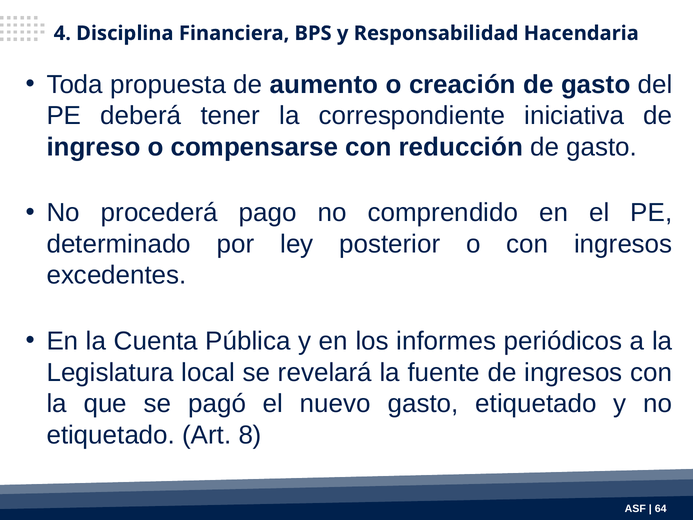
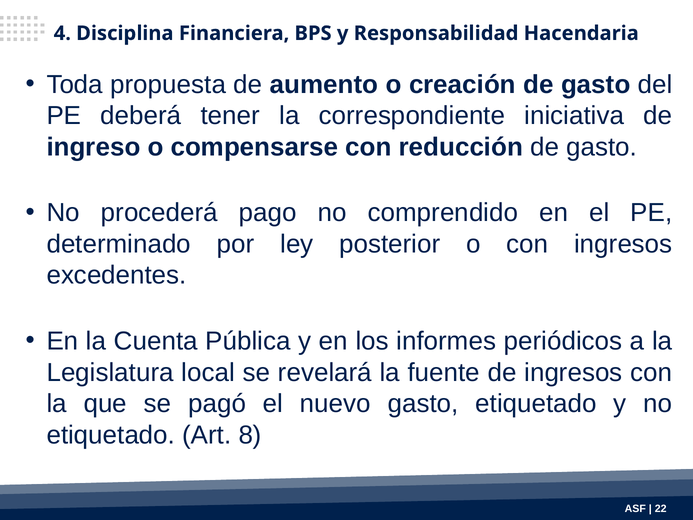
64: 64 -> 22 (661, 509)
